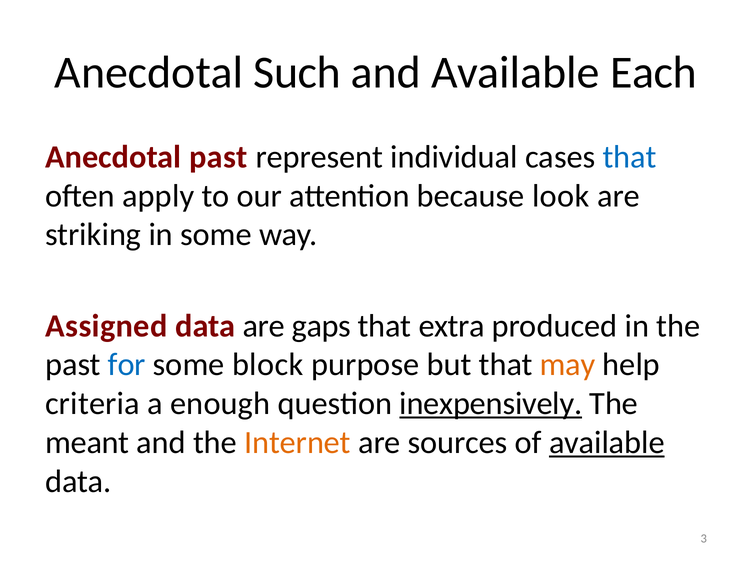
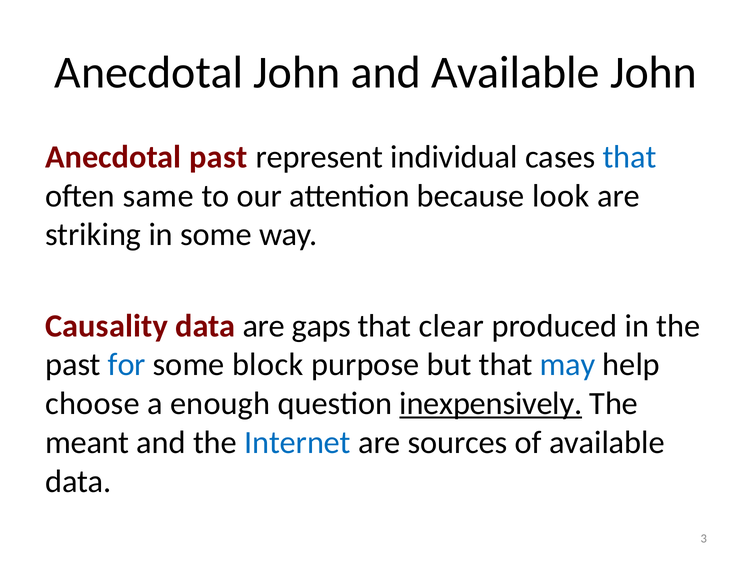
Anecdotal Such: Such -> John (297, 73)
Available Each: Each -> John (653, 73)
apply: apply -> same (158, 196)
Assigned: Assigned -> Causality (107, 326)
extra: extra -> clear (451, 326)
may colour: orange -> blue (568, 365)
criteria: criteria -> choose (93, 404)
Internet colour: orange -> blue (298, 443)
available underline: present -> none (607, 443)
